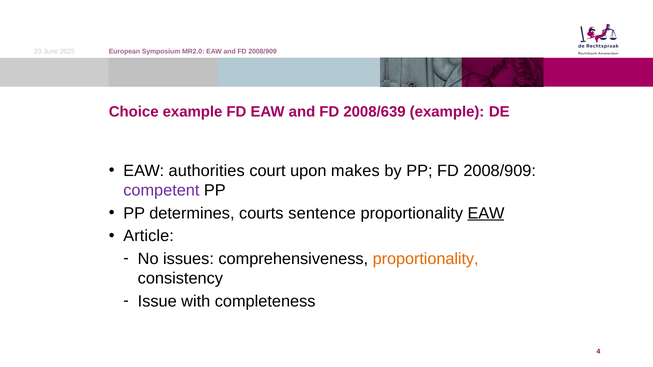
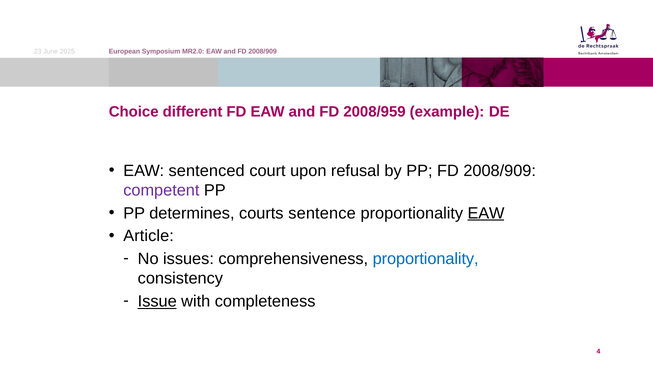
Choice example: example -> different (193, 112)
2008/639: 2008/639 -> 2008/959 (375, 112)
authorities: authorities -> sentenced (207, 171)
makes: makes -> refusal (355, 171)
proportionality colour: orange -> blue (426, 259)
Issue underline: none -> present (157, 302)
